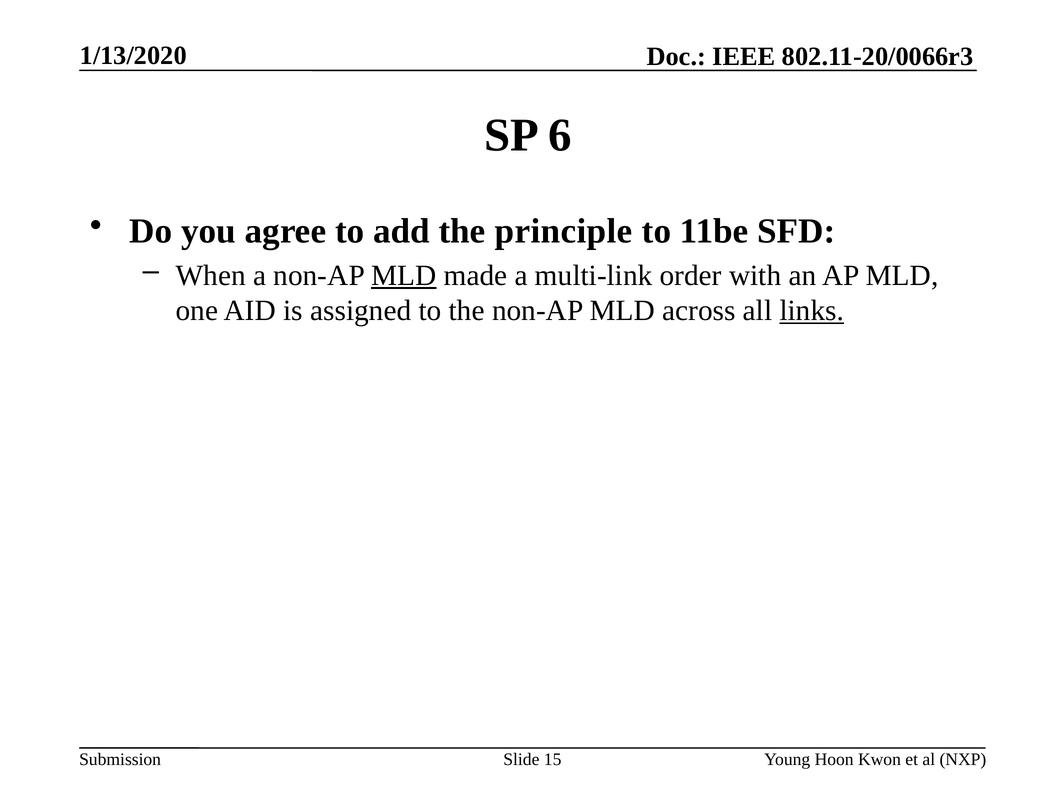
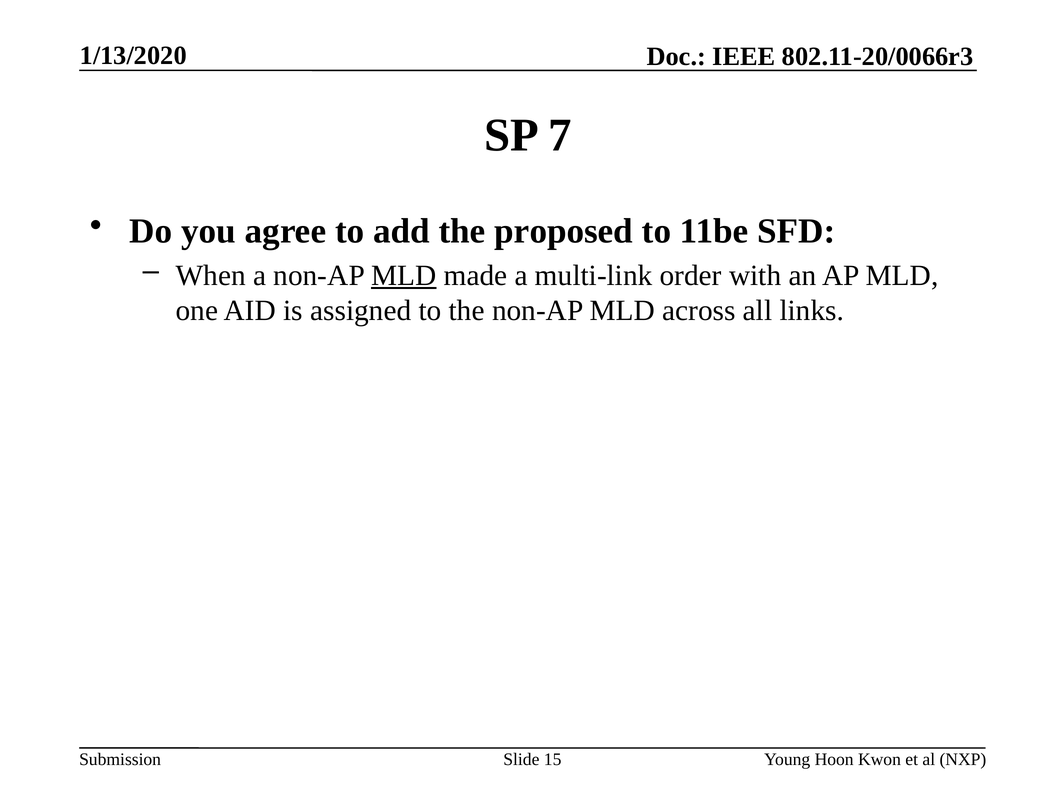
6: 6 -> 7 (560, 135)
principle: principle -> proposed (564, 231)
links underline: present -> none (812, 311)
